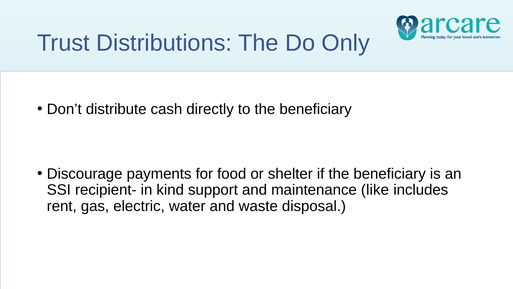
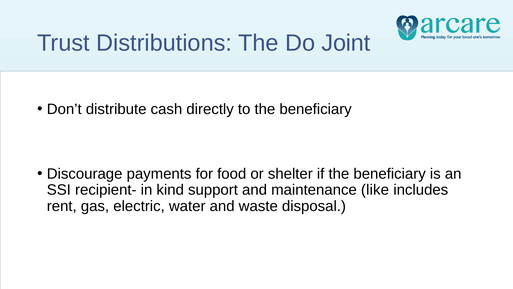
Only: Only -> Joint (346, 43)
